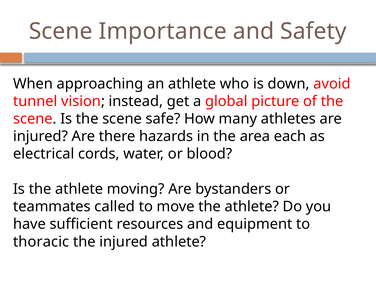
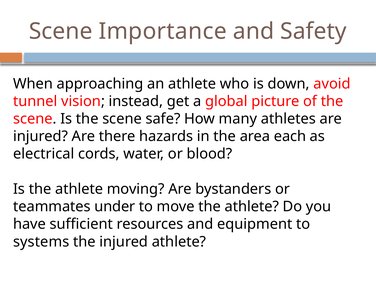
called: called -> under (115, 207)
thoracic: thoracic -> systems (41, 242)
